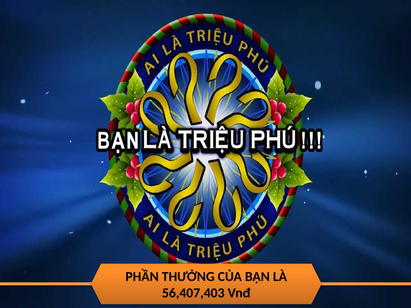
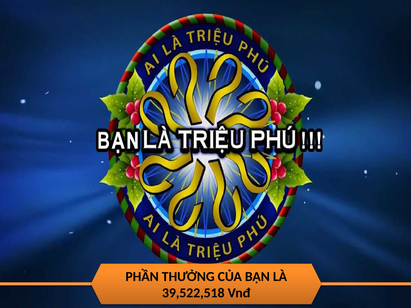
56,407,403: 56,407,403 -> 39,522,518 (193, 293)
